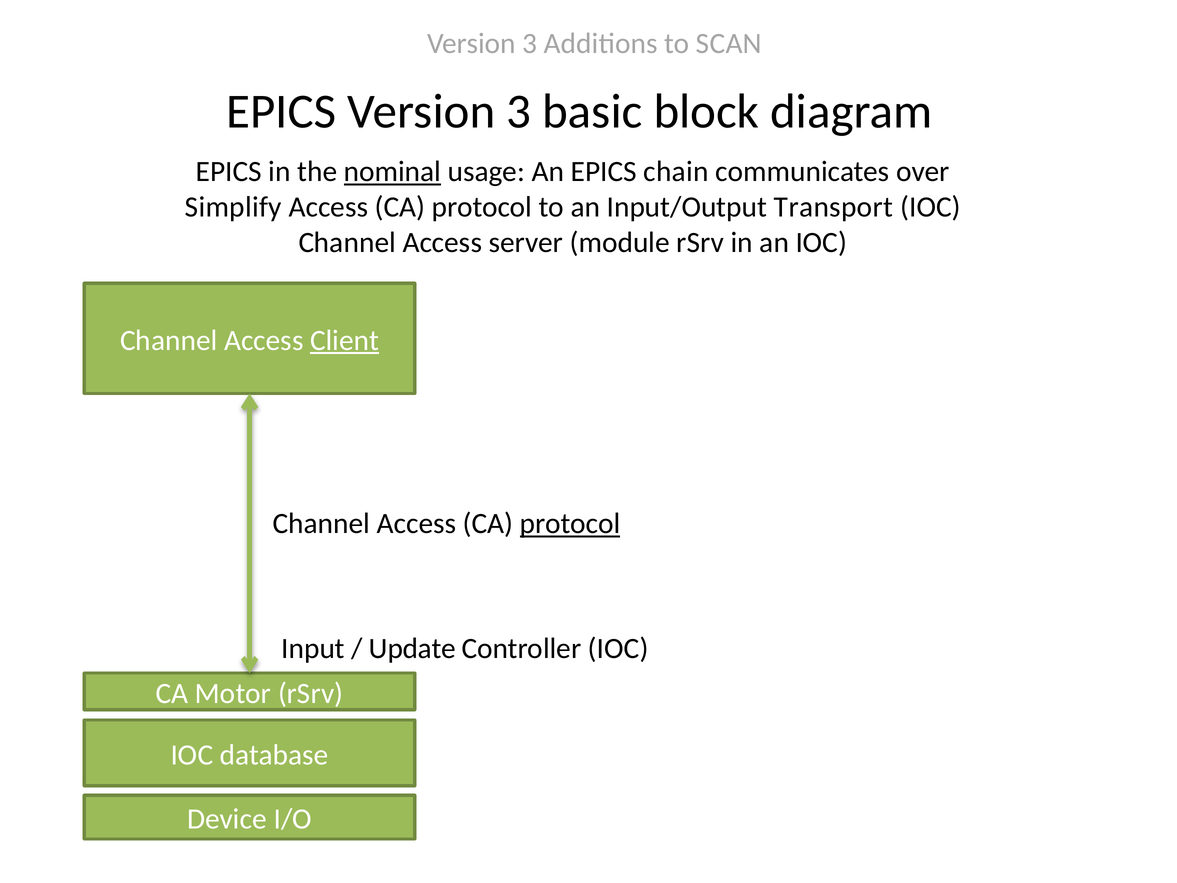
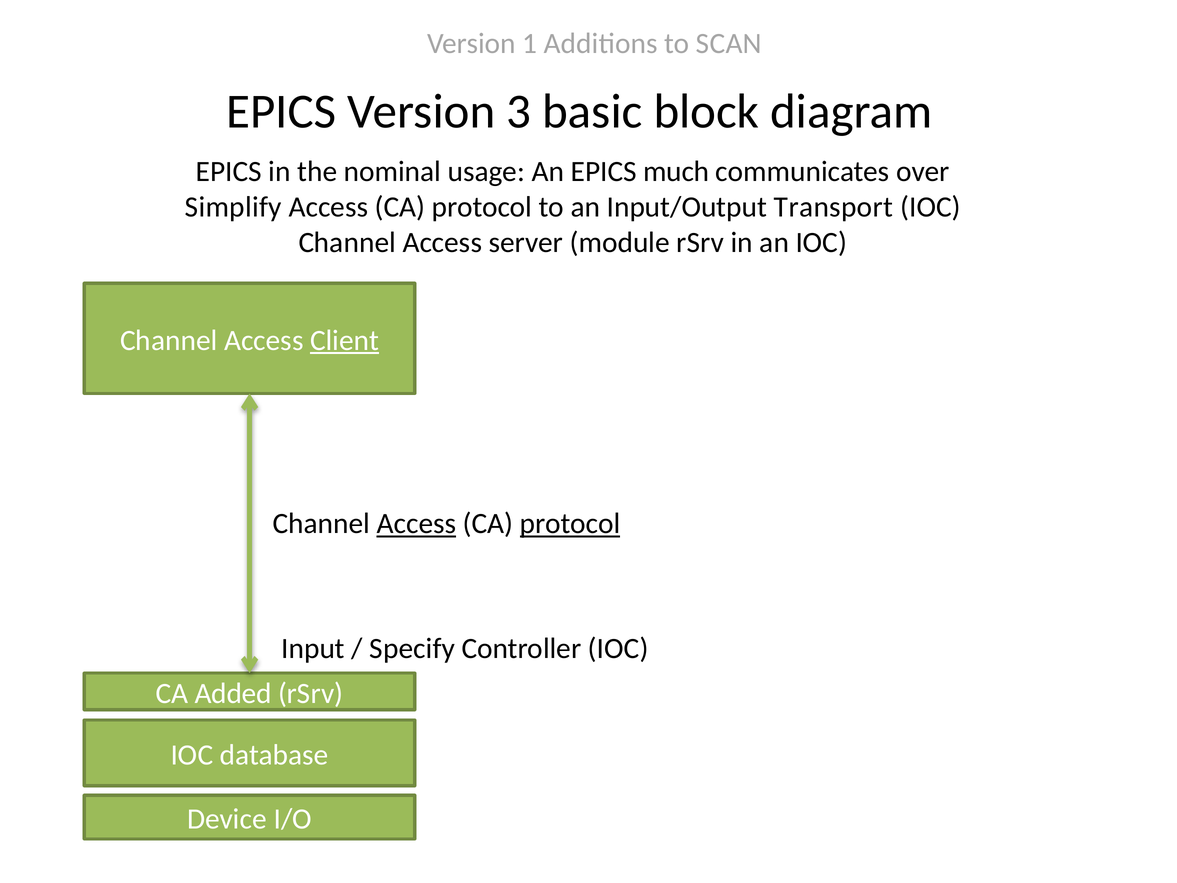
3: 3 -> 1 (530, 44)
nominal underline: present -> none (392, 172)
chain: chain -> much (676, 172)
Access underline: none -> present (416, 524)
Update: Update -> Specify (412, 648)
Motor: Motor -> Added (233, 693)
